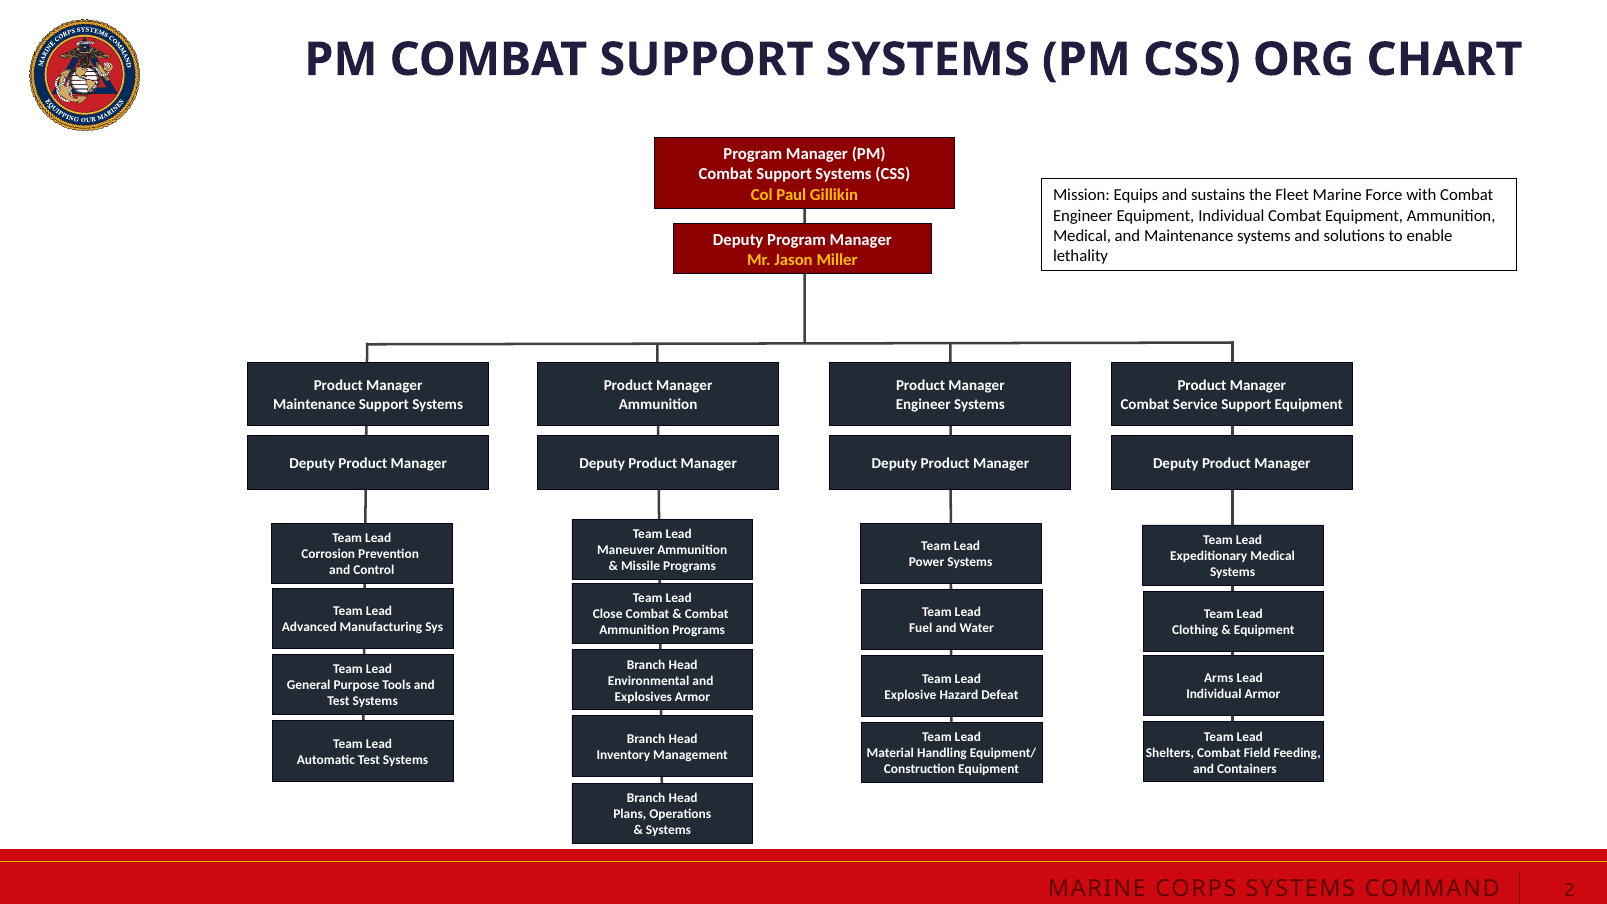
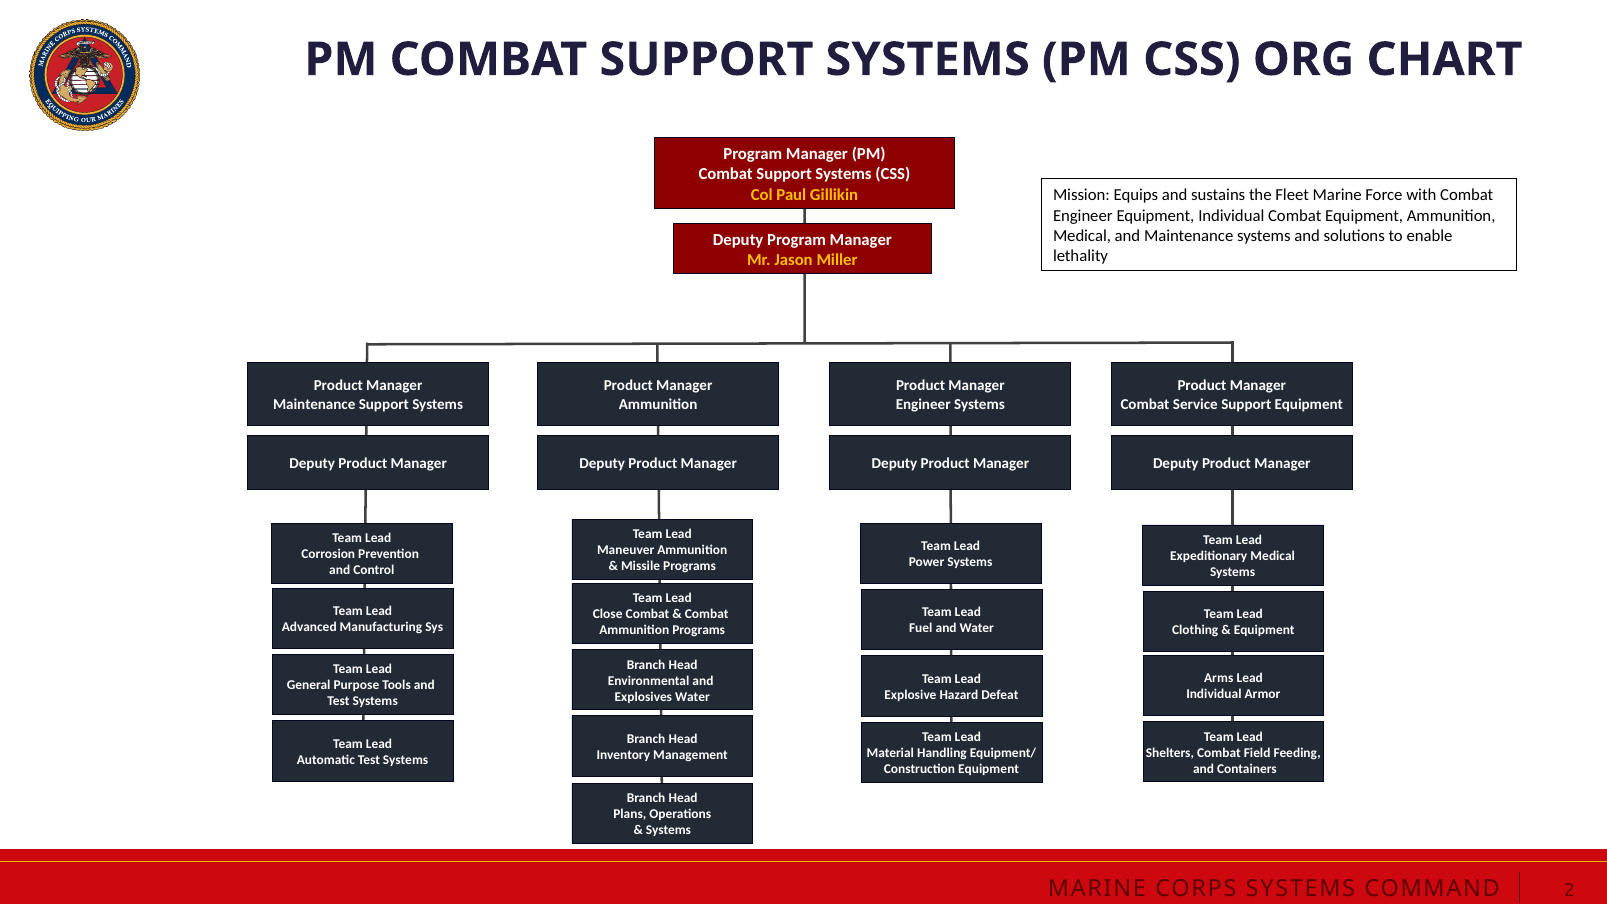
Explosives Armor: Armor -> Water (692, 697)
